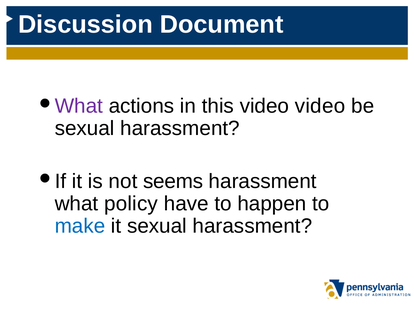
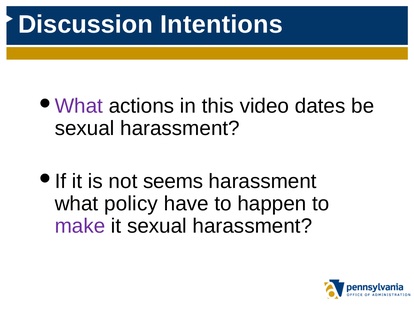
Document: Document -> Intentions (222, 25)
video video: video -> dates (320, 106)
make colour: blue -> purple (80, 226)
